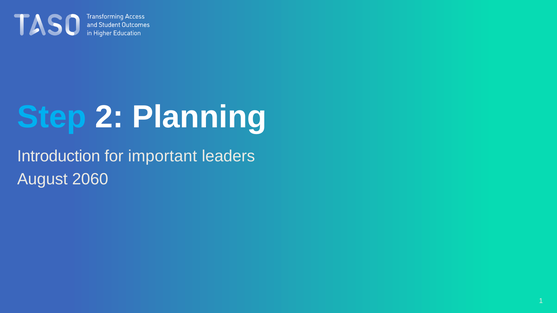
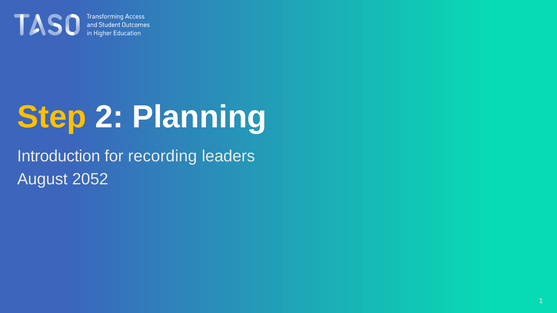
Step colour: light blue -> yellow (52, 117)
important: important -> recording (163, 156)
2060: 2060 -> 2052 (90, 179)
